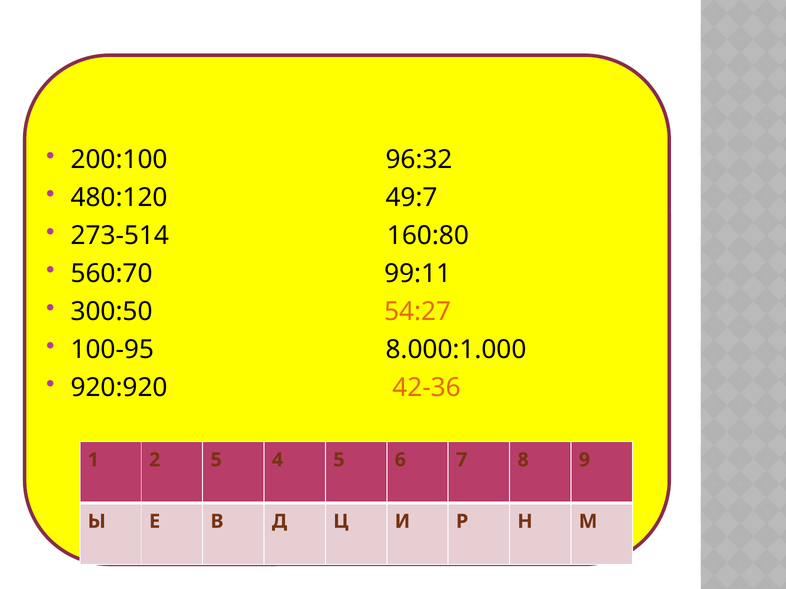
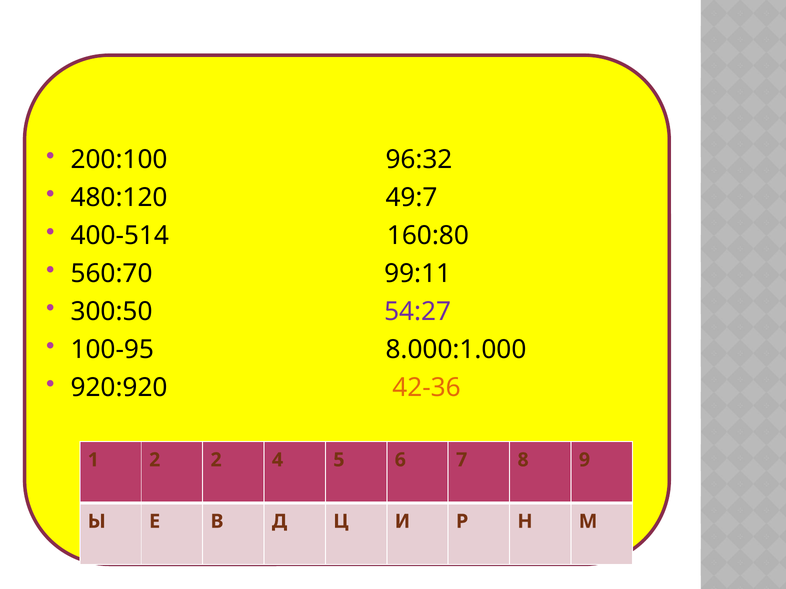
273-514: 273-514 -> 400-514 (120, 236)
54:27 colour: orange -> purple (418, 312)
2 5: 5 -> 2 (216, 460)
